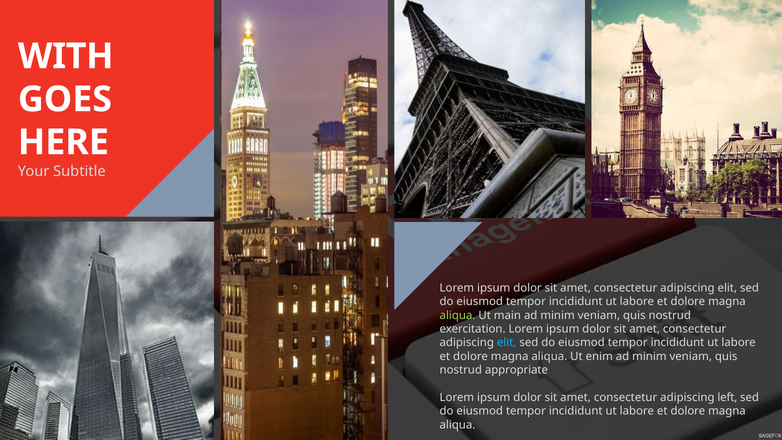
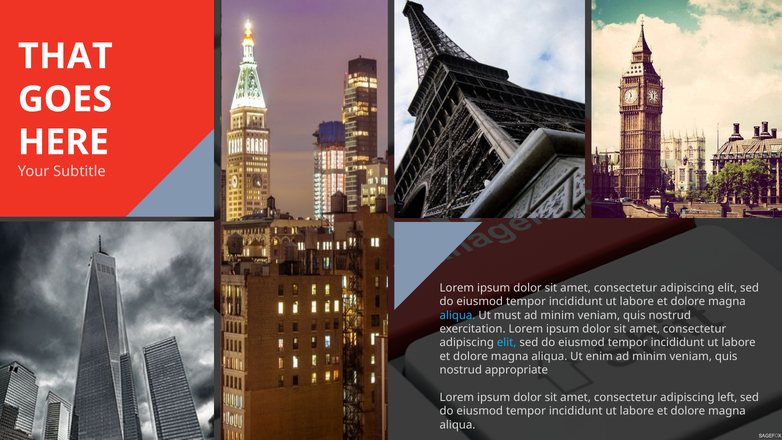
WITH: WITH -> THAT (65, 56)
aliqua colour: light green -> light blue (458, 315)
main: main -> must (507, 315)
